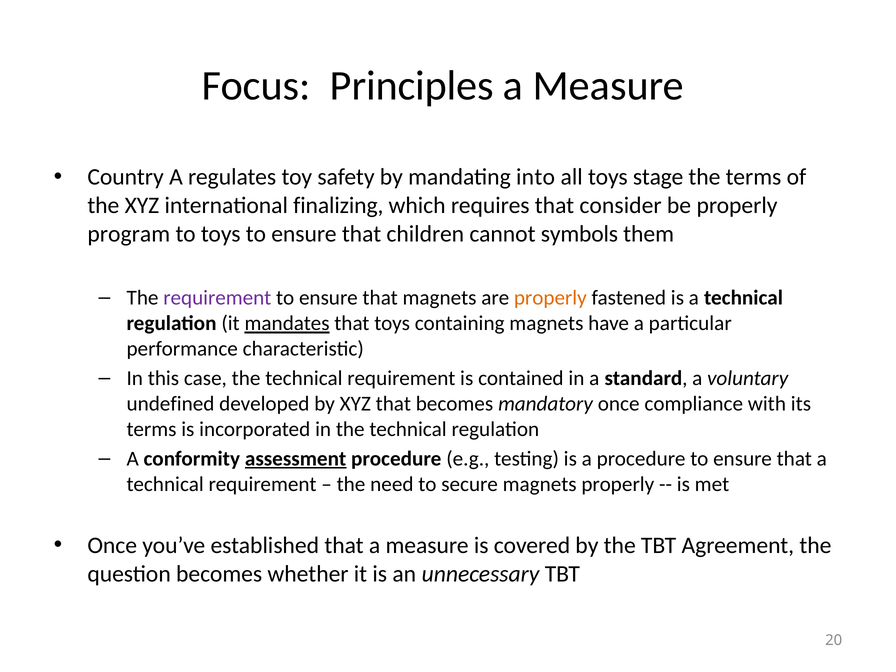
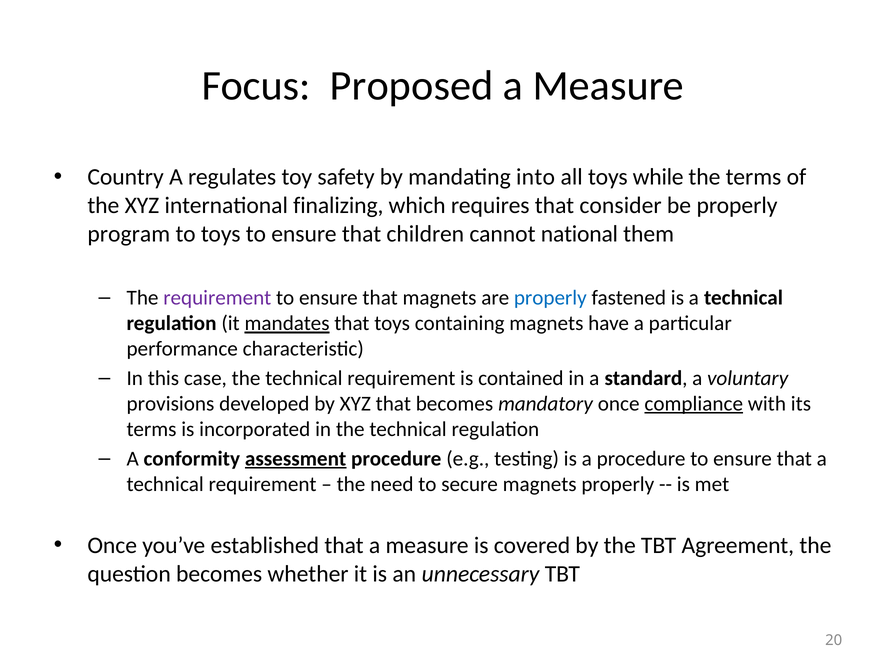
Principles: Principles -> Proposed (412, 86)
stage: stage -> while (658, 177)
symbols: symbols -> national (579, 234)
properly colour: orange -> blue (550, 298)
undefined: undefined -> provisions (170, 404)
compliance underline: none -> present (694, 404)
